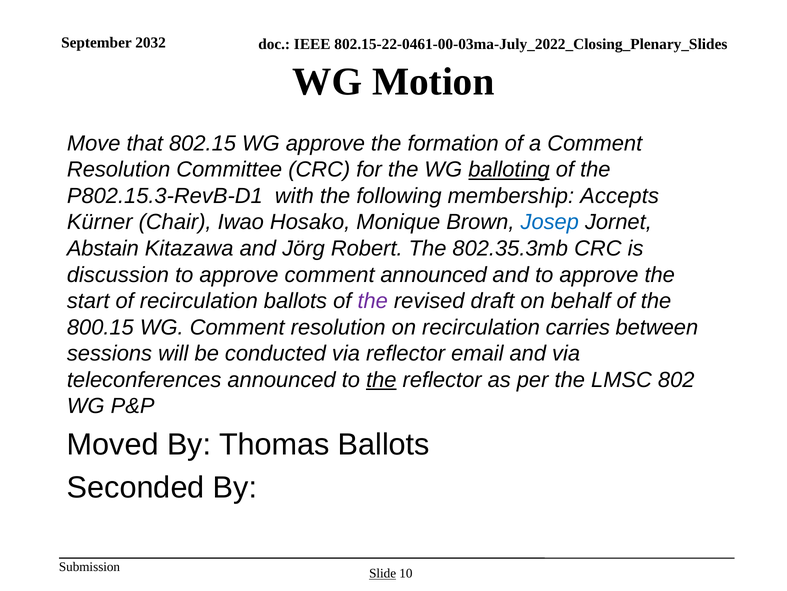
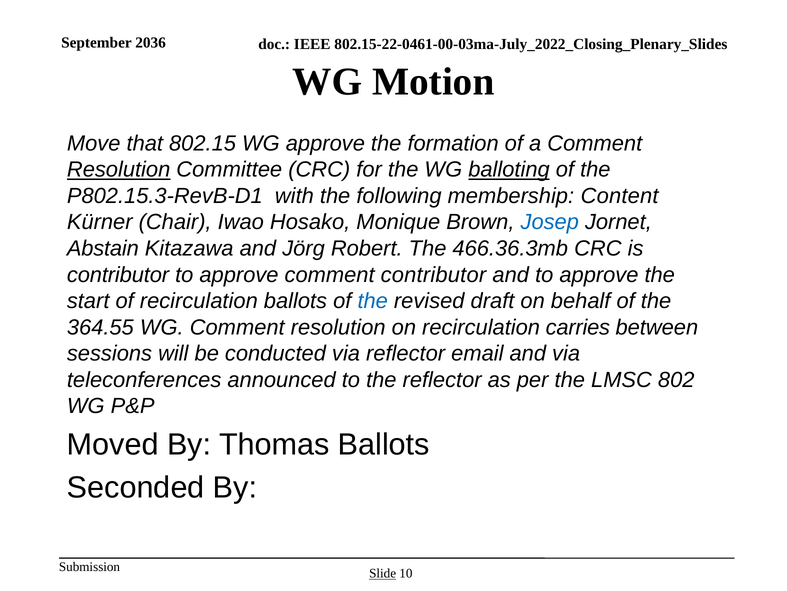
2032: 2032 -> 2036 (151, 43)
Resolution underline: none -> present (119, 169)
Accepts: Accepts -> Content (620, 196)
802.35.3mb: 802.35.3mb -> 466.36.3mb (510, 248)
discussion: discussion -> contributor (118, 274)
comment announced: announced -> contributor (433, 274)
the colour: purple -> blue (373, 301)
800.15: 800.15 -> 364.55 (100, 327)
the underline: present -> none (381, 379)
